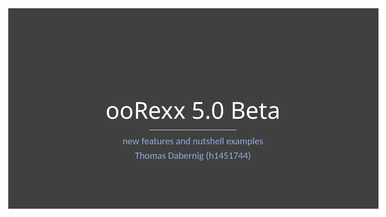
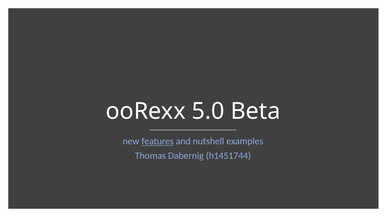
features underline: none -> present (158, 141)
